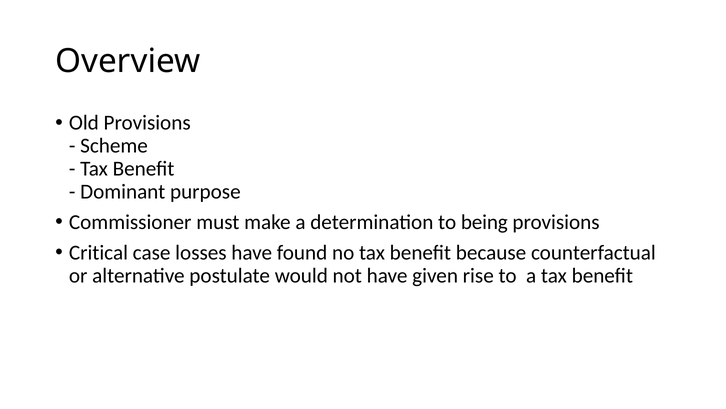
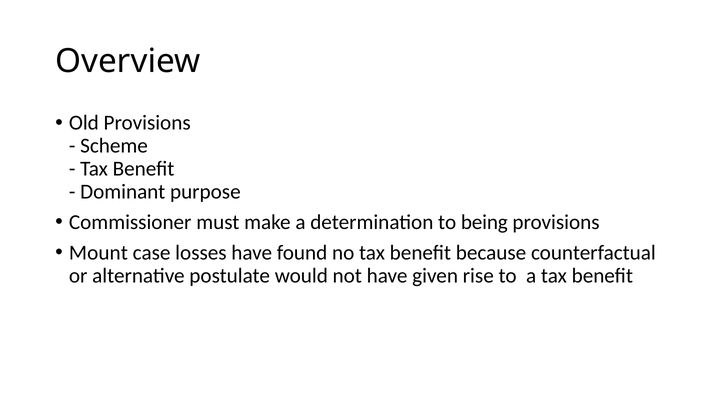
Critical: Critical -> Mount (98, 252)
